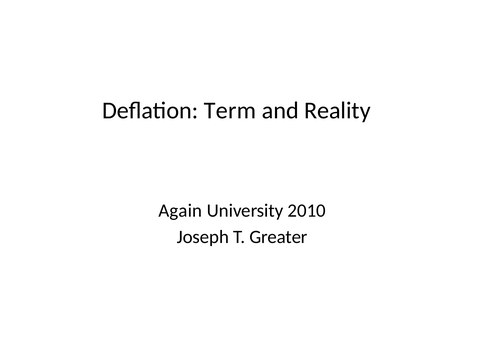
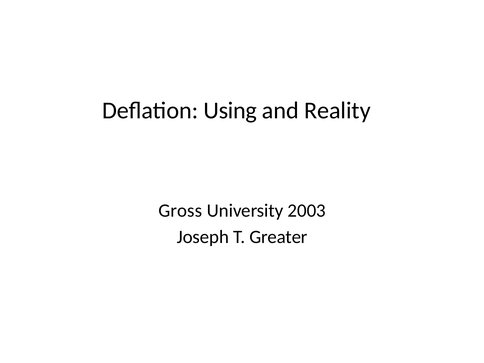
Term: Term -> Using (230, 111)
Again: Again -> Gross (180, 211)
2010: 2010 -> 2003 (307, 211)
